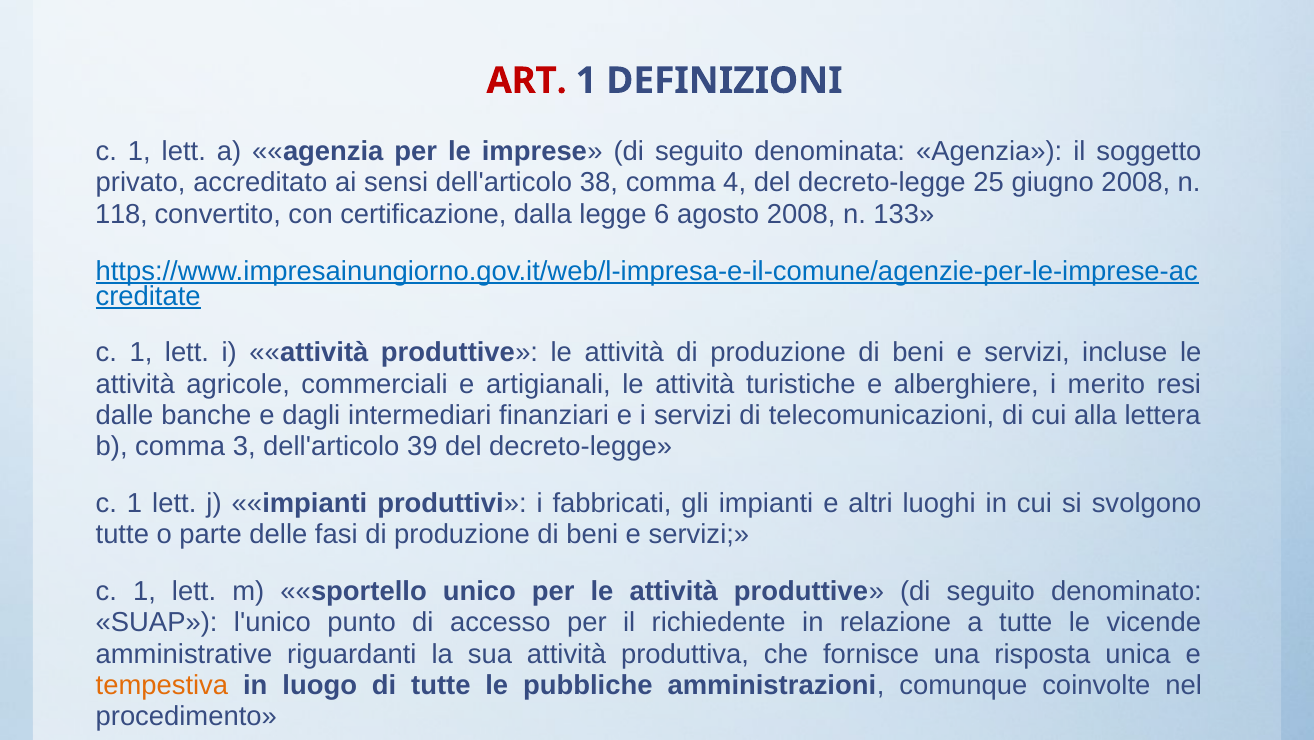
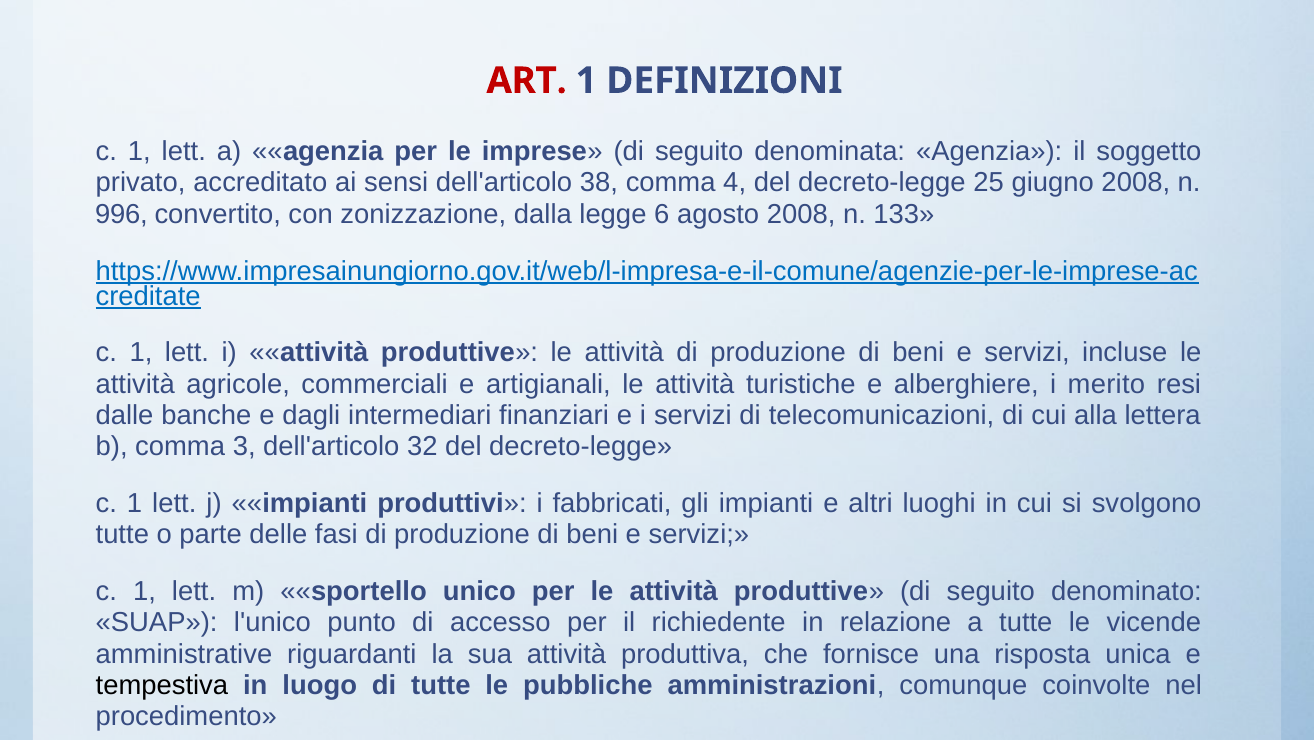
118: 118 -> 996 (121, 214)
certificazione: certificazione -> zonizzazione (423, 214)
39: 39 -> 32 (422, 446)
tempestiva colour: orange -> black (162, 685)
